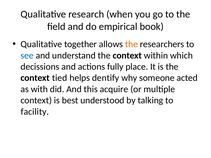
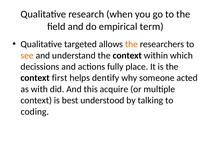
book: book -> term (152, 27)
together: together -> targeted (81, 44)
see colour: blue -> orange (27, 56)
tied: tied -> first (60, 78)
facility: facility -> coding (35, 112)
